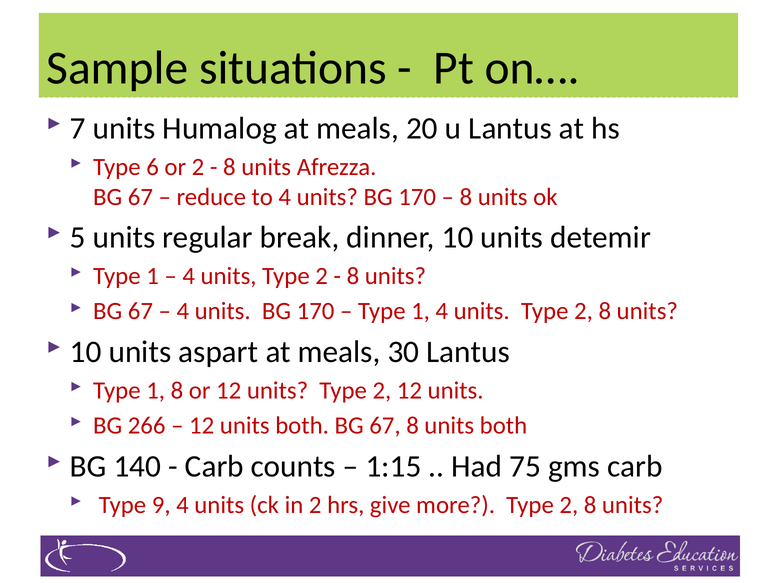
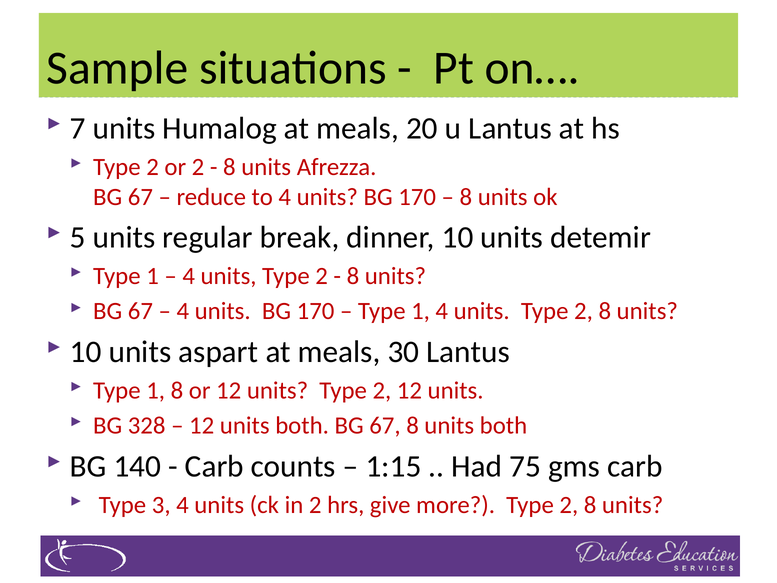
6: 6 -> 2 (153, 167)
266: 266 -> 328 (147, 425)
9: 9 -> 3 (161, 505)
